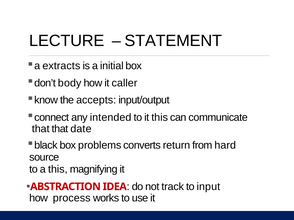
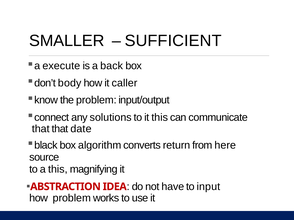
LECTURE: LECTURE -> SMALLER (67, 41)
STATEMENT: STATEMENT -> SUFFICIENT (173, 41)
extracts: extracts -> execute (61, 66)
initial: initial -> back (112, 66)
the accepts: accepts -> problem (96, 100)
intended: intended -> solutions (111, 118)
problems: problems -> algorithm (100, 145)
hard: hard -> here (225, 145)
track: track -> have (173, 187)
how process: process -> problem (72, 199)
